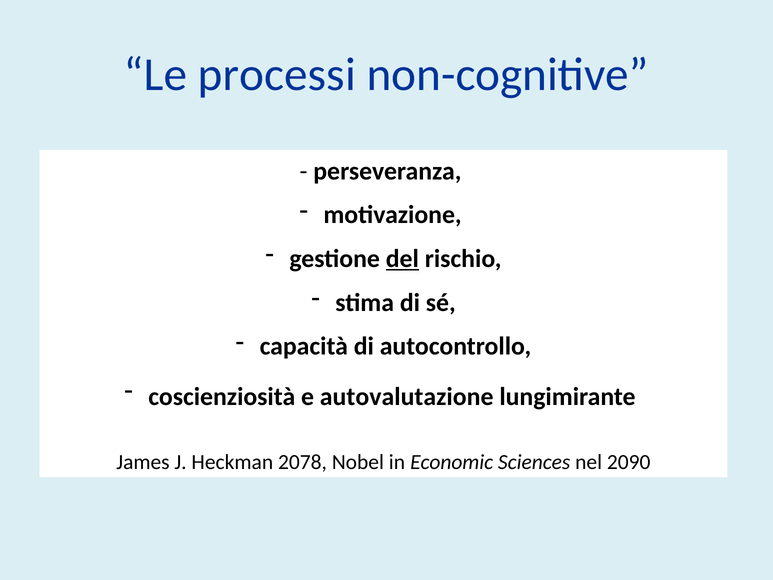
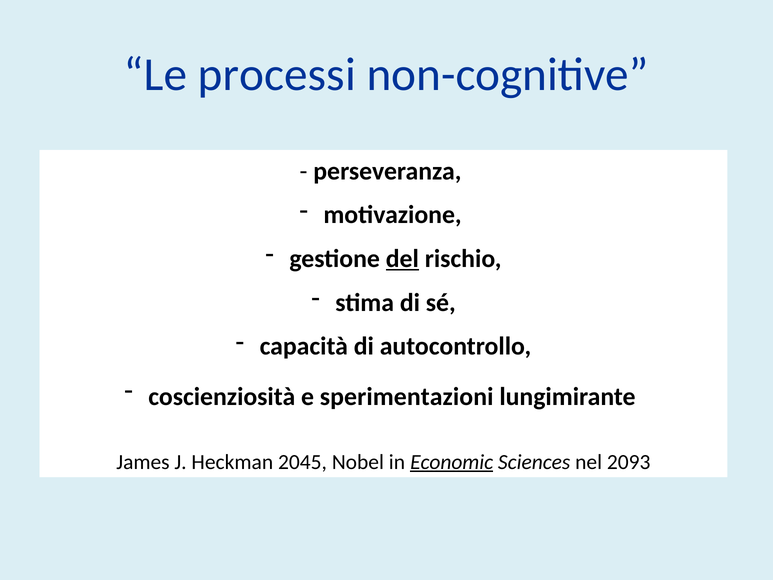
autovalutazione: autovalutazione -> sperimentazioni (407, 396)
2078: 2078 -> 2045 (303, 462)
Economic underline: none -> present (452, 462)
2090: 2090 -> 2093 (629, 462)
